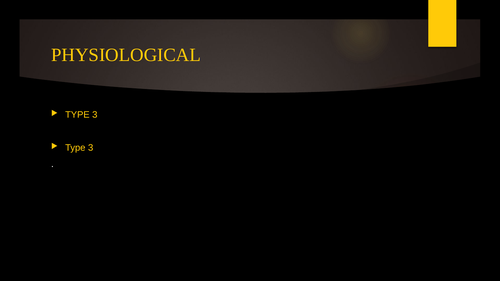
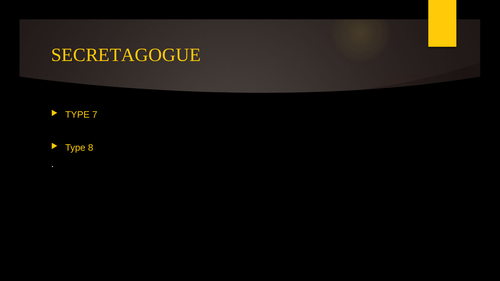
PHYSIOLOGICAL: PHYSIOLOGICAL -> SECRETAGOGUE (126, 55)
3: 3 -> 7 (95, 115)
3: 3 -> 8 (91, 148)
